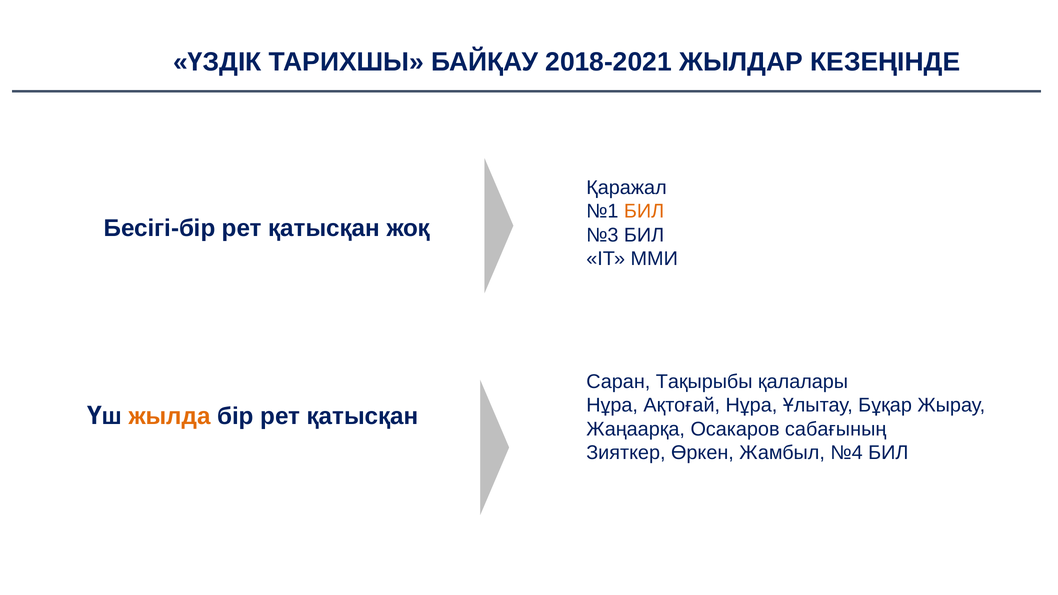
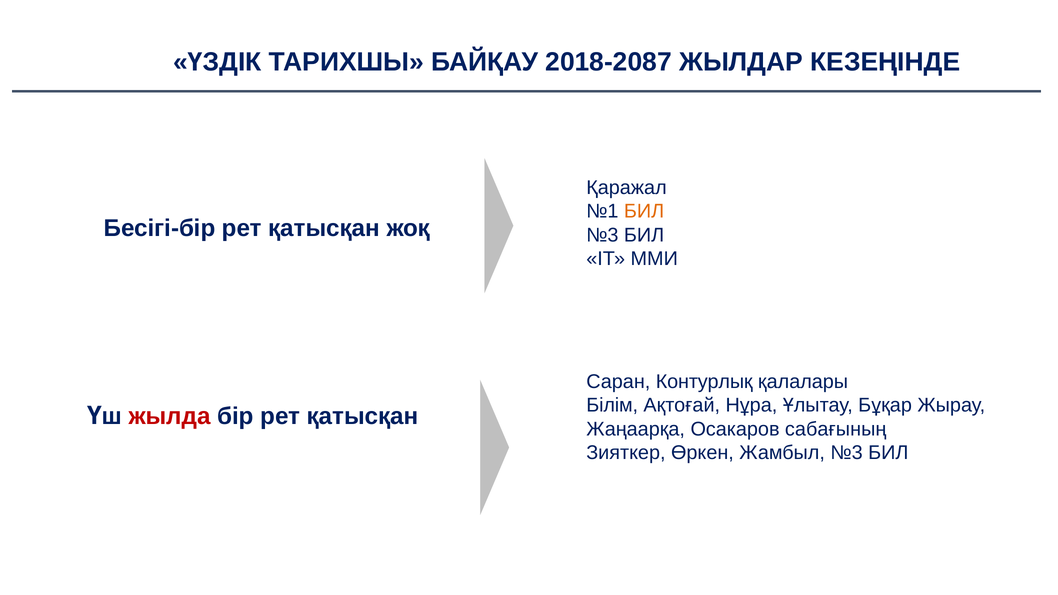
2018-2021: 2018-2021 -> 2018-2087 (609, 62)
Тақырыбы: Тақырыбы -> Контурлық (704, 382)
Нұра: Нұра -> Білім (612, 405)
жылда colour: orange -> red (170, 416)
Жамбыл №4: №4 -> №3 (847, 453)
